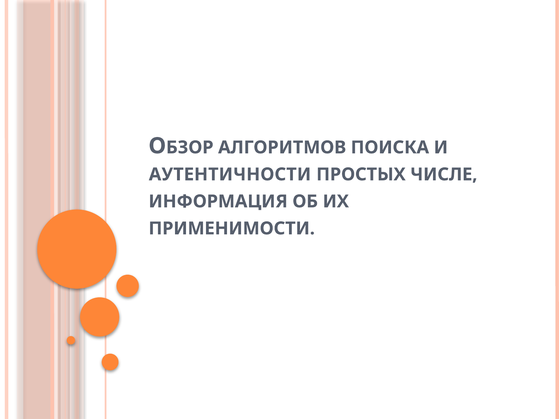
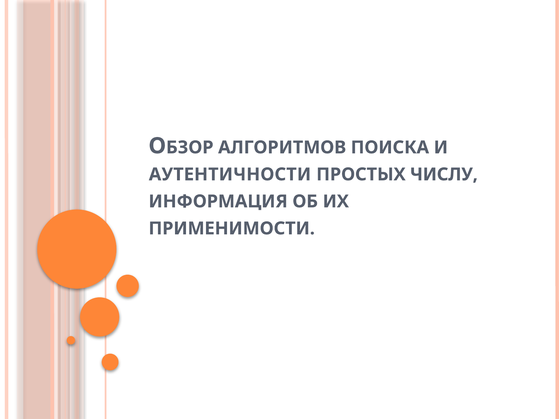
ЧИСЛЕ: ЧИСЛЕ -> ЧИСЛУ (444, 175)
